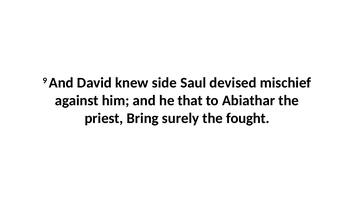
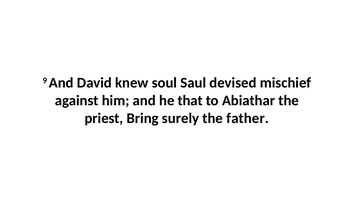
side: side -> soul (164, 83)
fought: fought -> father (248, 118)
